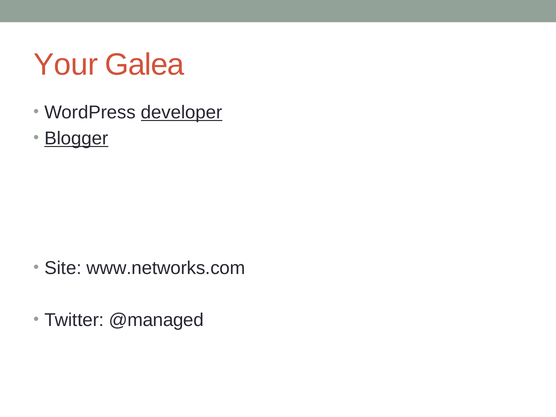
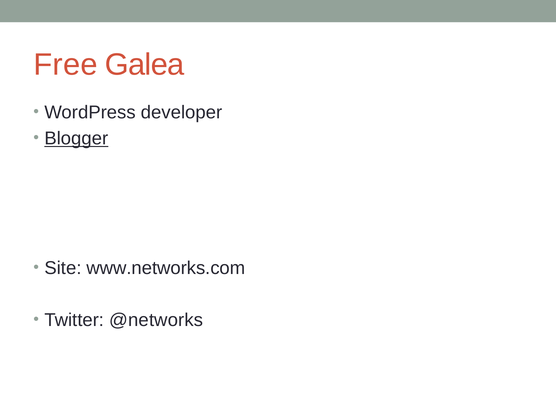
Your: Your -> Free (65, 65)
developer underline: present -> none (182, 113)
@managed: @managed -> @networks (156, 320)
